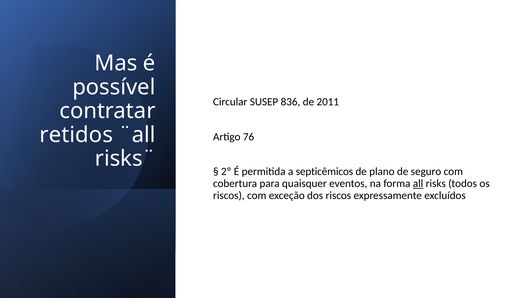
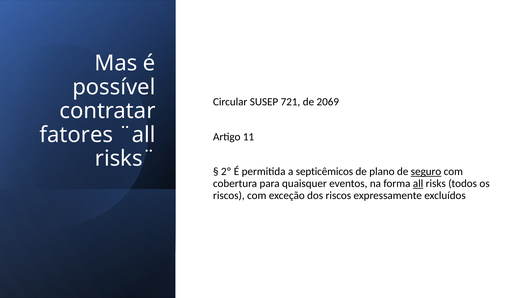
836: 836 -> 721 (290, 102)
2011: 2011 -> 2069 (328, 102)
retidos: retidos -> fatores (76, 135)
76: 76 -> 11 (249, 137)
seguro underline: none -> present (426, 172)
